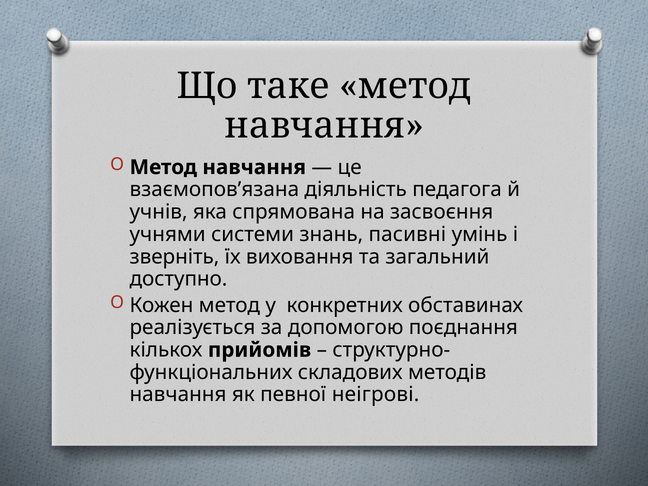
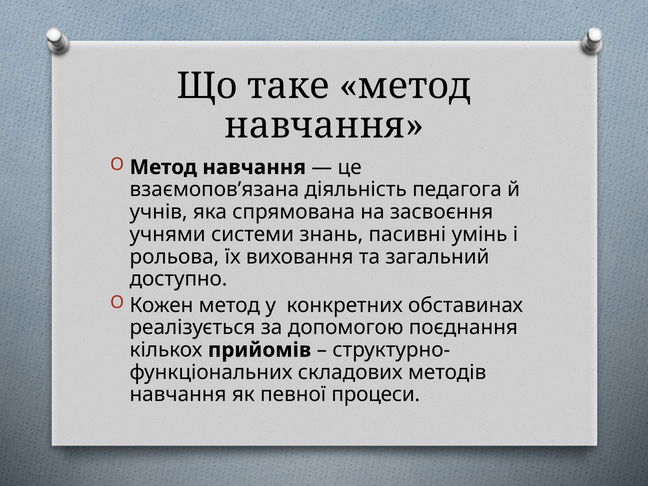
зверніть: зверніть -> рольова (174, 257)
неігрові: неігрові -> процеси (376, 395)
